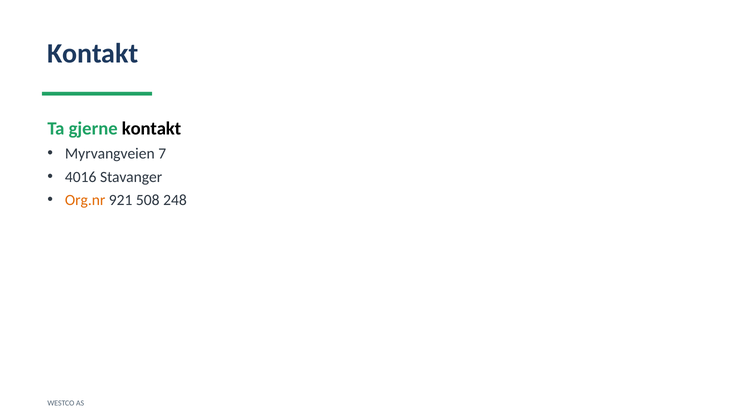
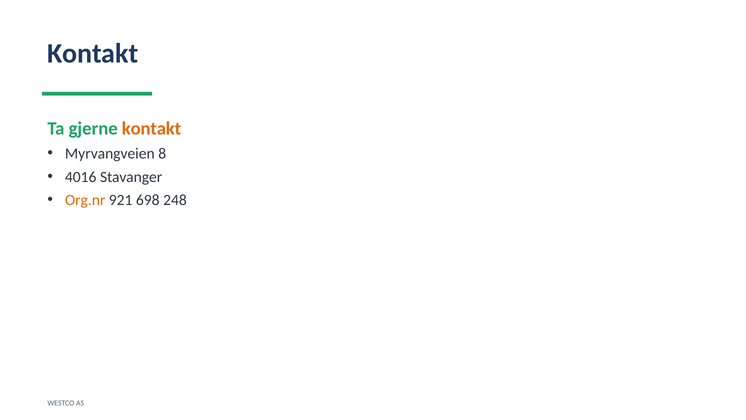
kontakt colour: black -> orange (151, 128)
7: 7 -> 8 (162, 153)
508: 508 -> 698 (148, 200)
